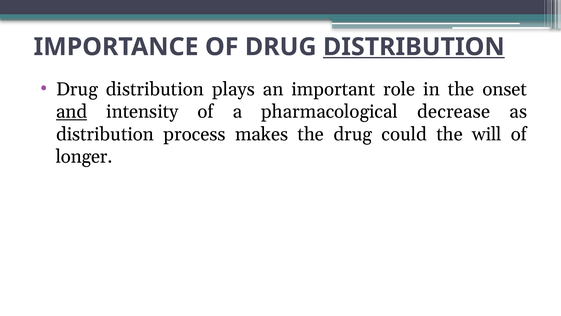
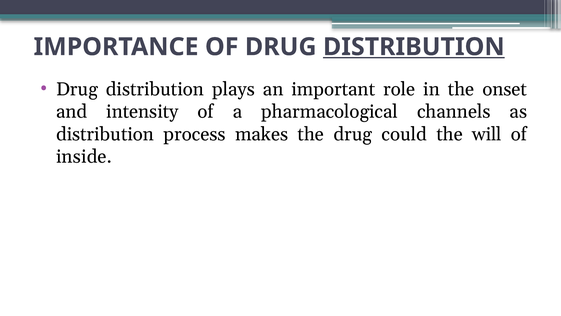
and underline: present -> none (72, 112)
decrease: decrease -> channels (454, 112)
longer: longer -> inside (84, 156)
